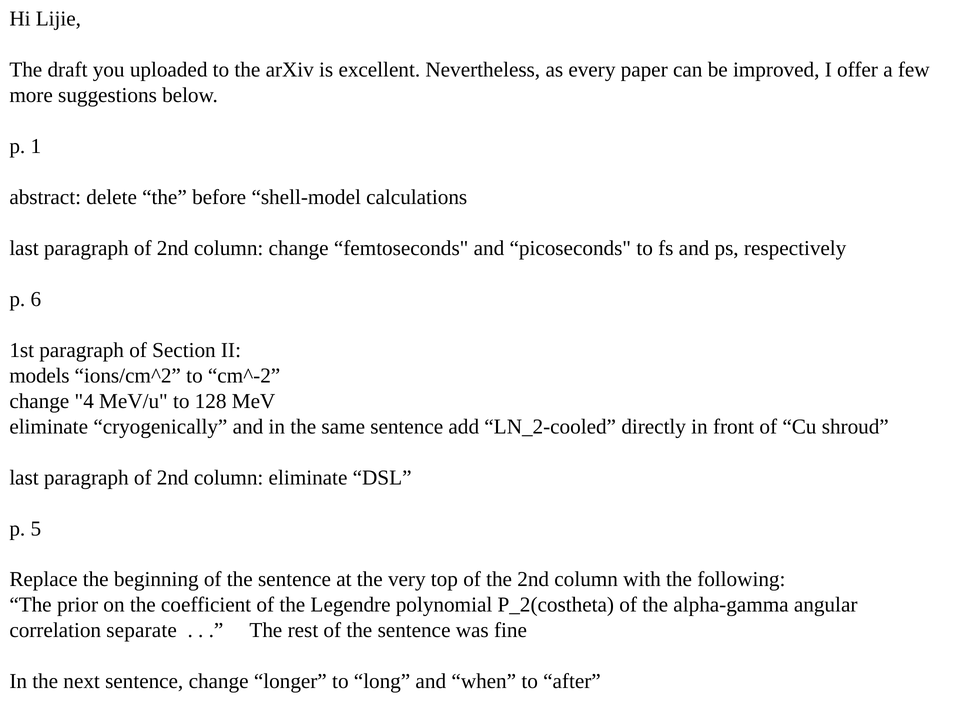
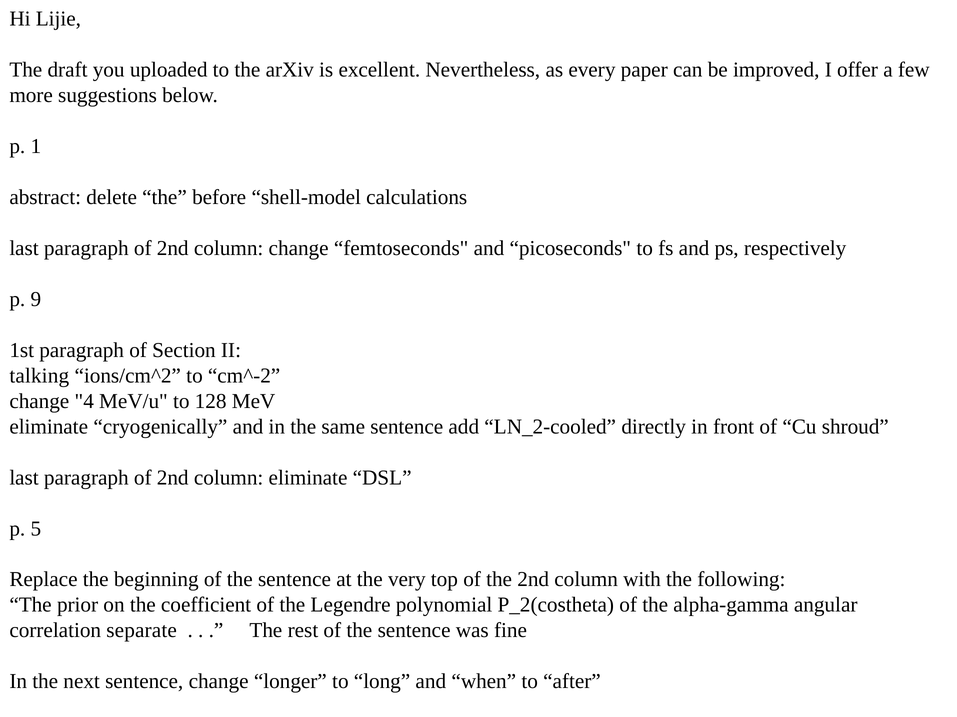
6: 6 -> 9 (36, 299)
models: models -> talking (39, 376)
